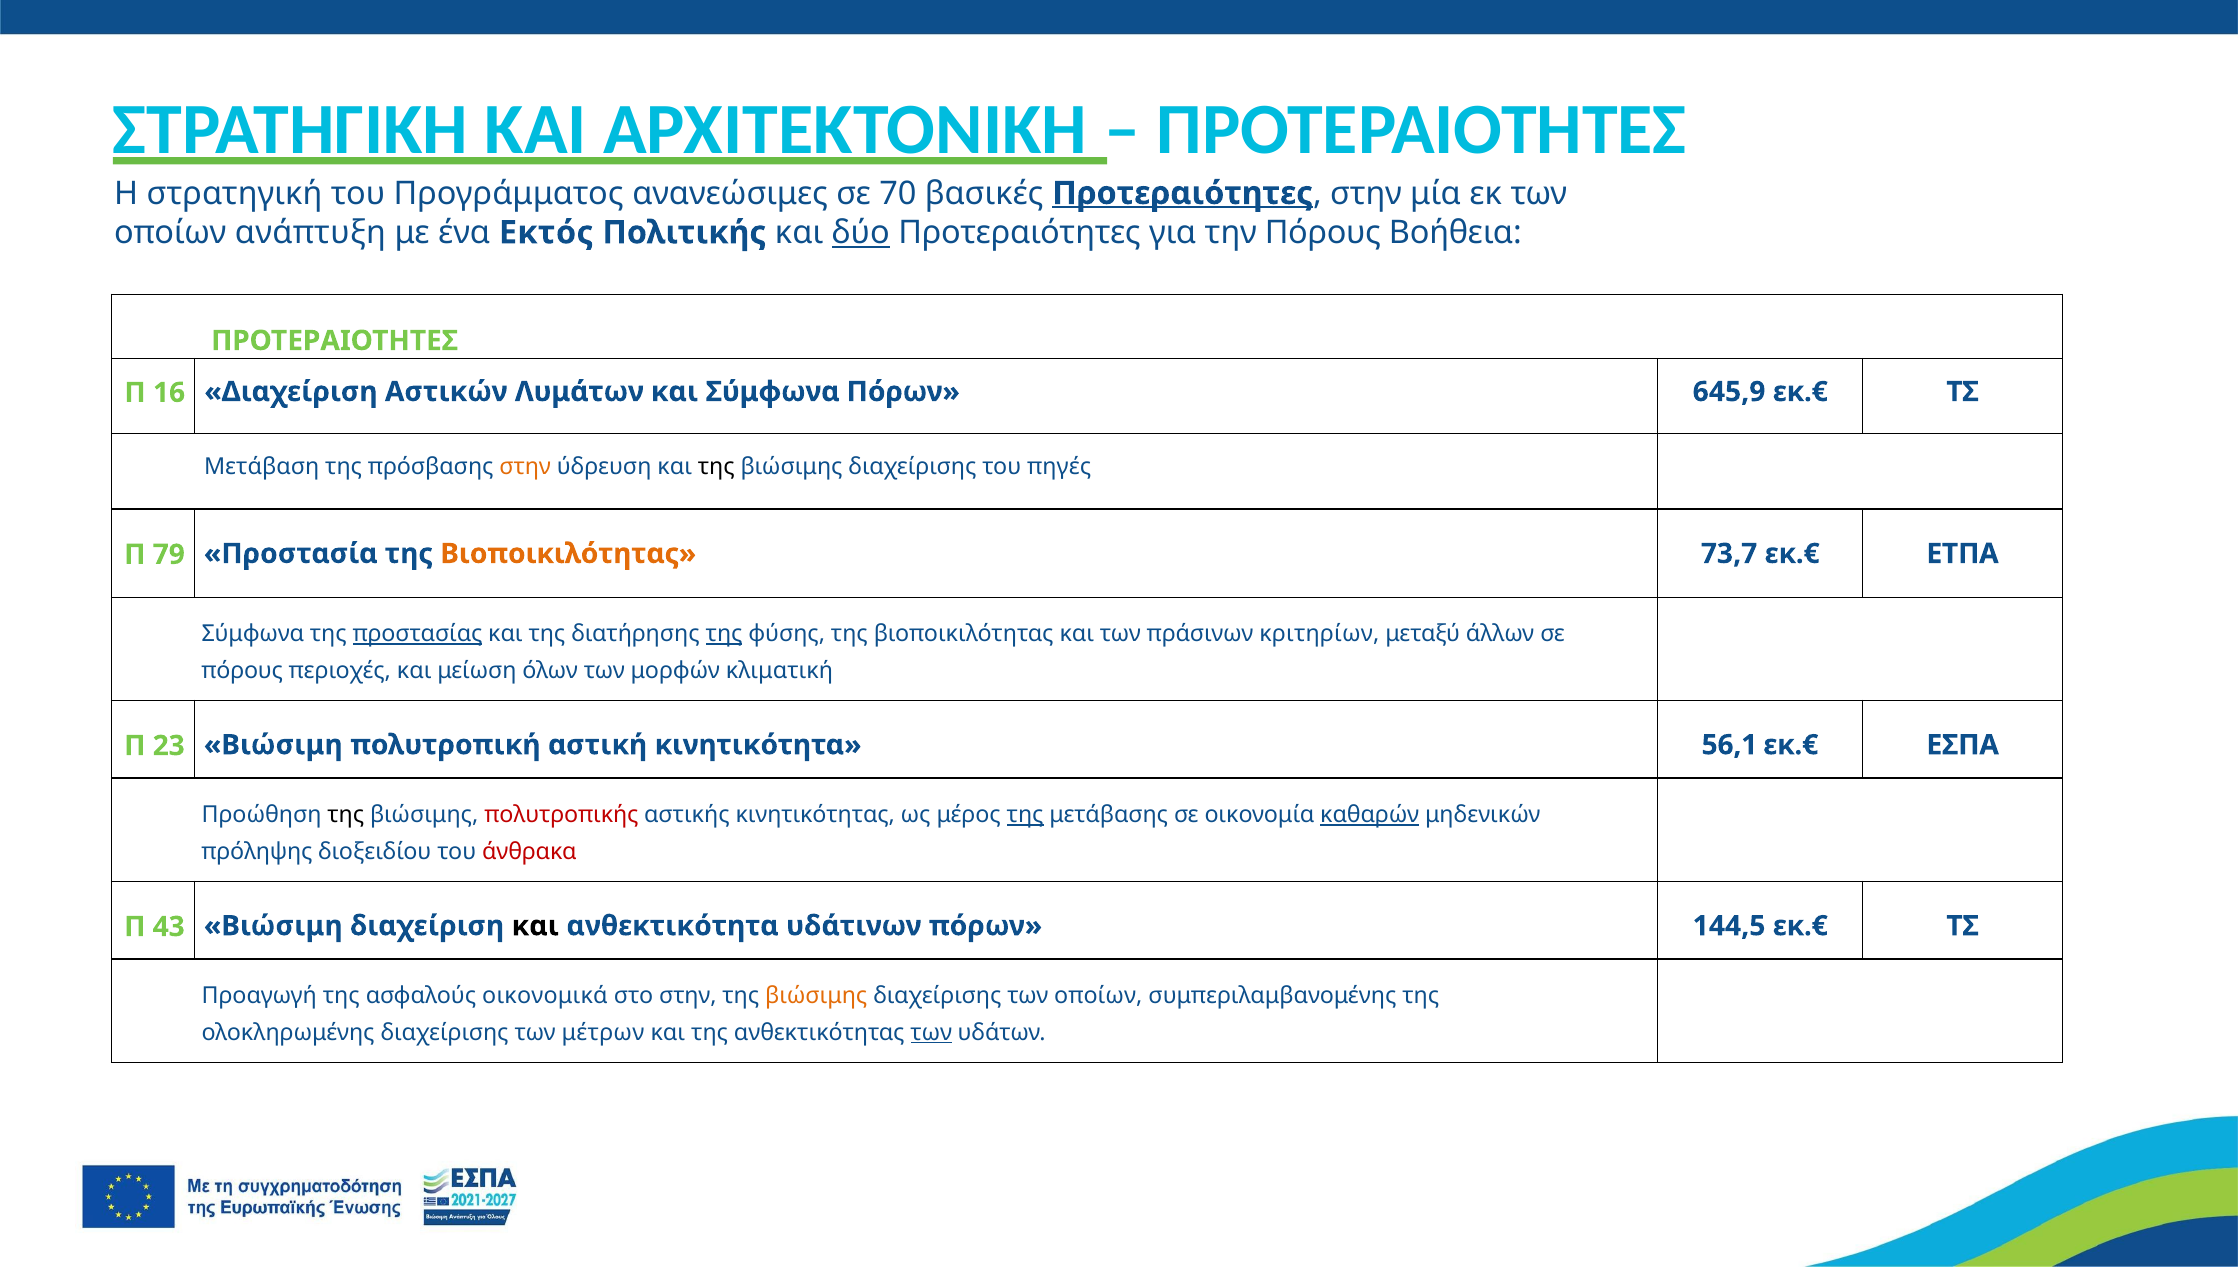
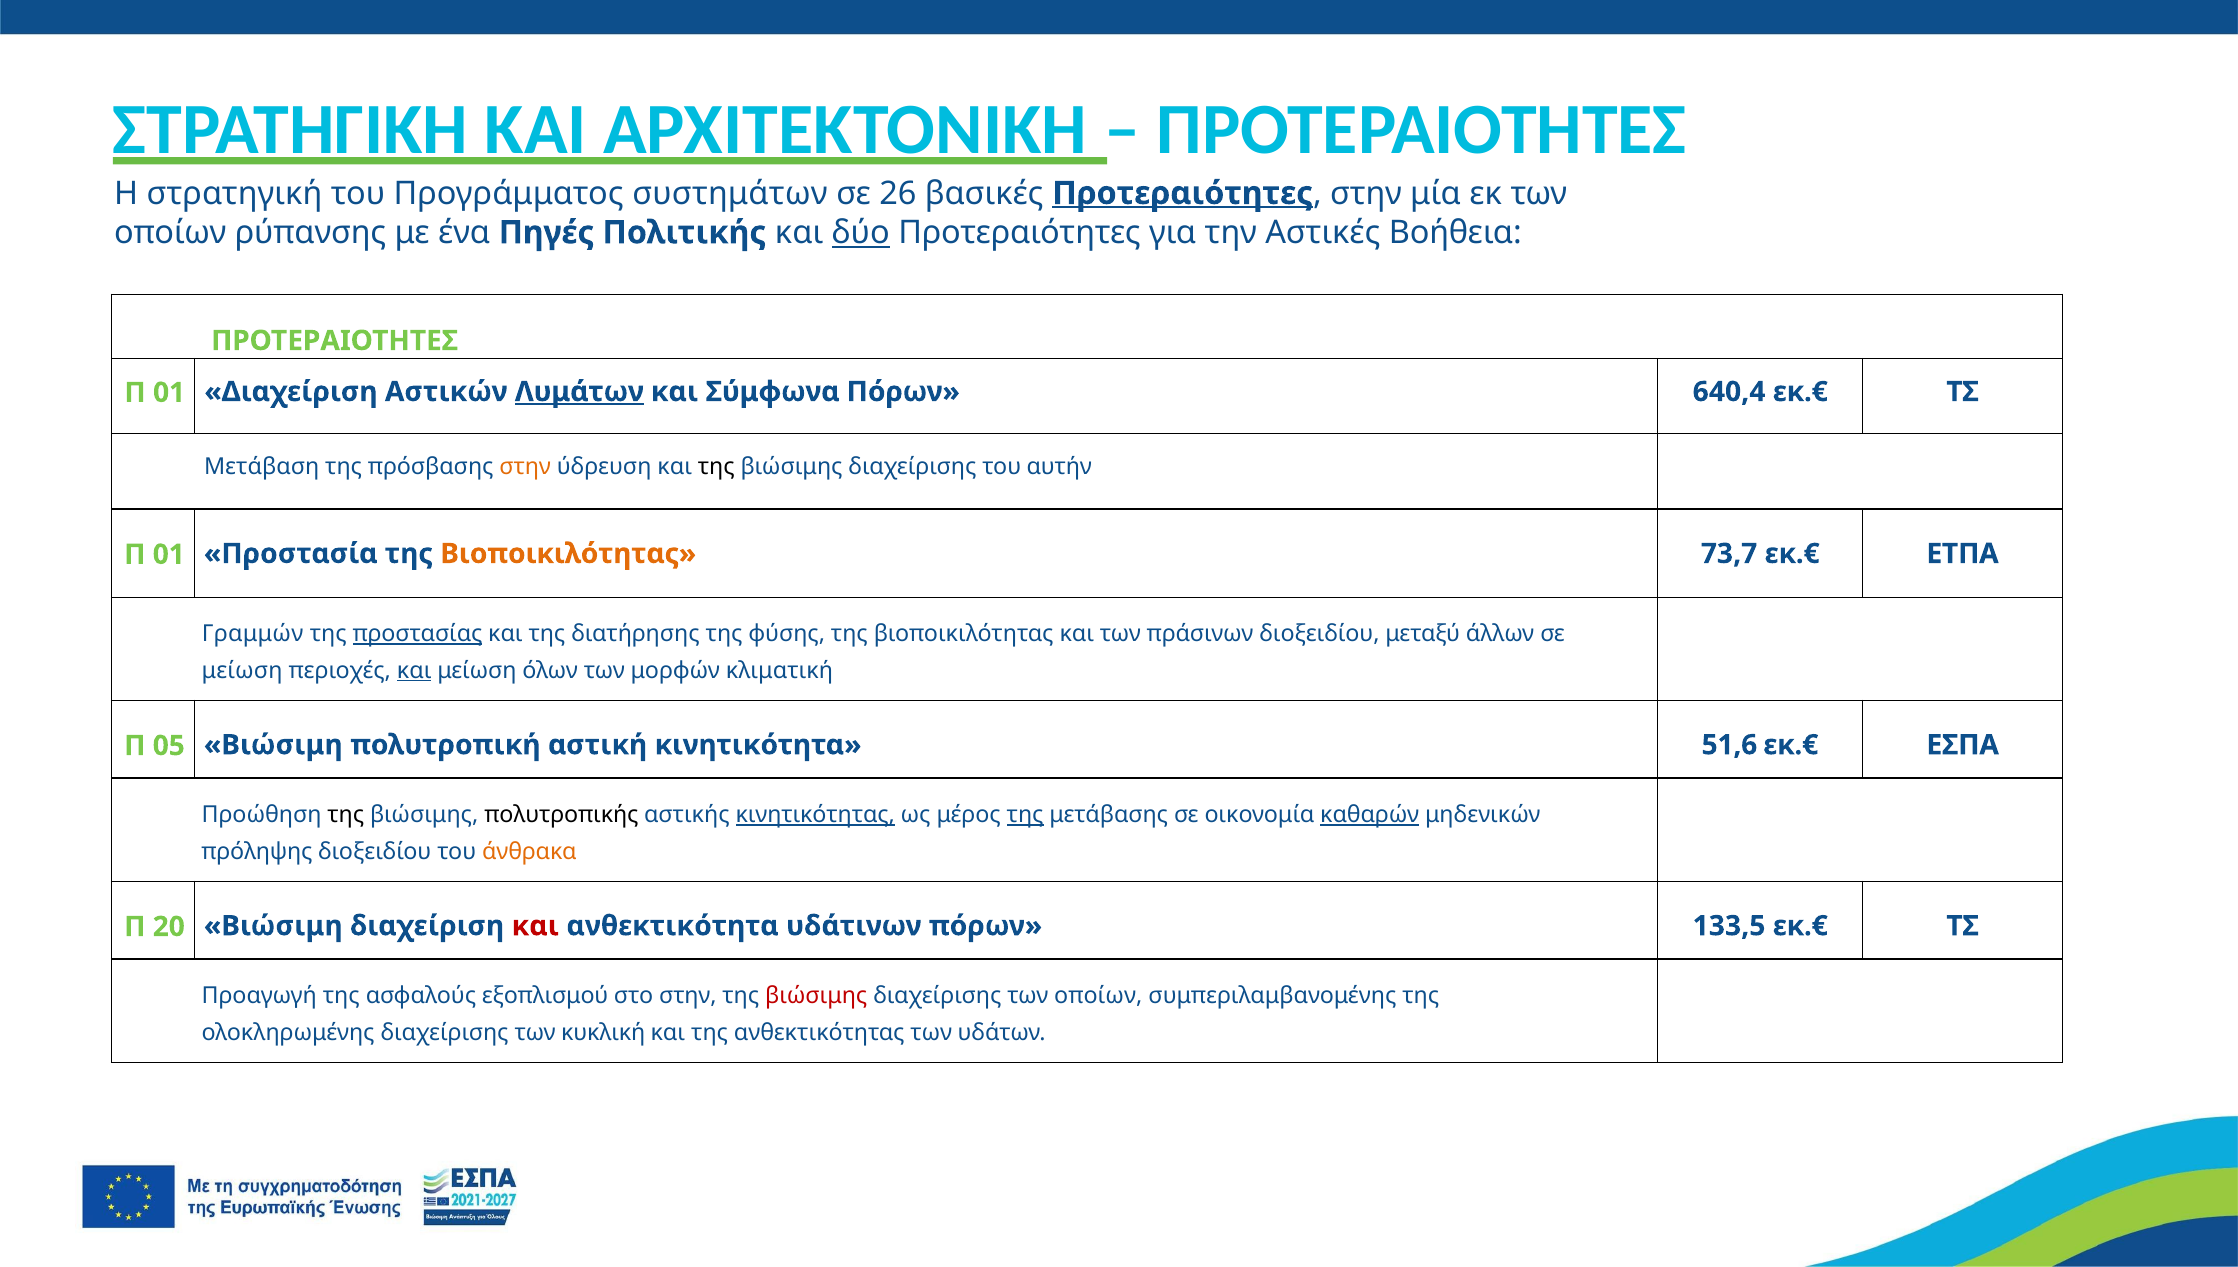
ανανεώσιμες: ανανεώσιμες -> συστημάτων (730, 193)
70: 70 -> 26 (898, 193)
ανάπτυξη: ανάπτυξη -> ρύπανσης (311, 233)
Εκτός: Εκτός -> Πηγές (546, 233)
την Πόρους: Πόρους -> Αστικές (1323, 233)
16: 16 -> 01 (169, 393)
Λυμάτων underline: none -> present (579, 392)
645,9: 645,9 -> 640,4 (1729, 392)
πηγές: πηγές -> αυτήν (1059, 466)
79: 79 -> 01 (169, 554)
Σύμφωνα: Σύμφωνα -> Γραμμών (253, 634)
της underline: present -> none (724, 634)
πράσινων κριτηρίων: κριτηρίων -> διοξειδίου (1319, 634)
πόρους: πόρους -> μείωση (242, 670)
και underline: none -> present (414, 670)
23: 23 -> 05 (169, 746)
56,1: 56,1 -> 51,6 (1729, 745)
πολυτροπικής colour: red -> black (561, 815)
κινητικότητας underline: none -> present (815, 815)
άνθρακα colour: red -> orange (529, 851)
43: 43 -> 20 (169, 927)
και colour: black -> red (535, 926)
144,5: 144,5 -> 133,5 (1729, 926)
οικονομικά: οικονομικά -> εξοπλισμού (545, 996)
βιώσιμης colour: orange -> red (816, 996)
μέτρων: μέτρων -> κυκλική (603, 1032)
των underline: present -> none (931, 1032)
